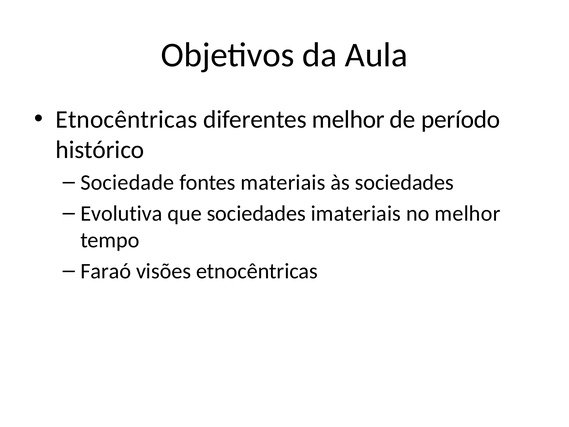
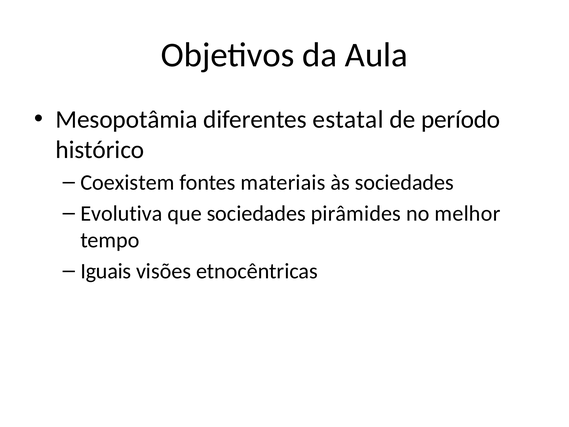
Etnocêntricas: Etnocêntricas -> Mesopotâmia (126, 119)
diferentes melhor: melhor -> estatal (348, 119)
Sociedade: Sociedade -> Coexistem (127, 182)
imateriais: imateriais -> pirâmides (356, 213)
Faraó: Faraó -> Iguais (106, 271)
